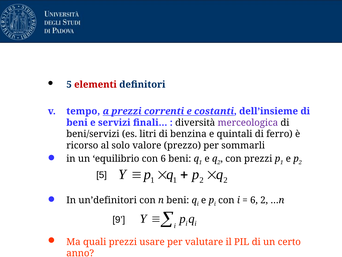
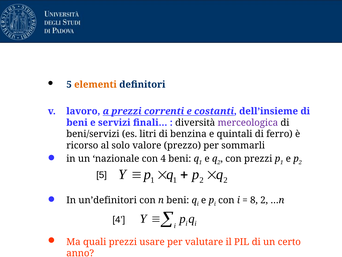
elementi colour: red -> orange (95, 84)
tempo: tempo -> lavoro (83, 111)
equilibrio: equilibrio -> nazionale (116, 158)
con 6: 6 -> 4 (163, 158)
6: 6 -> 8 (254, 200)
9: 9 -> 4 (119, 219)
